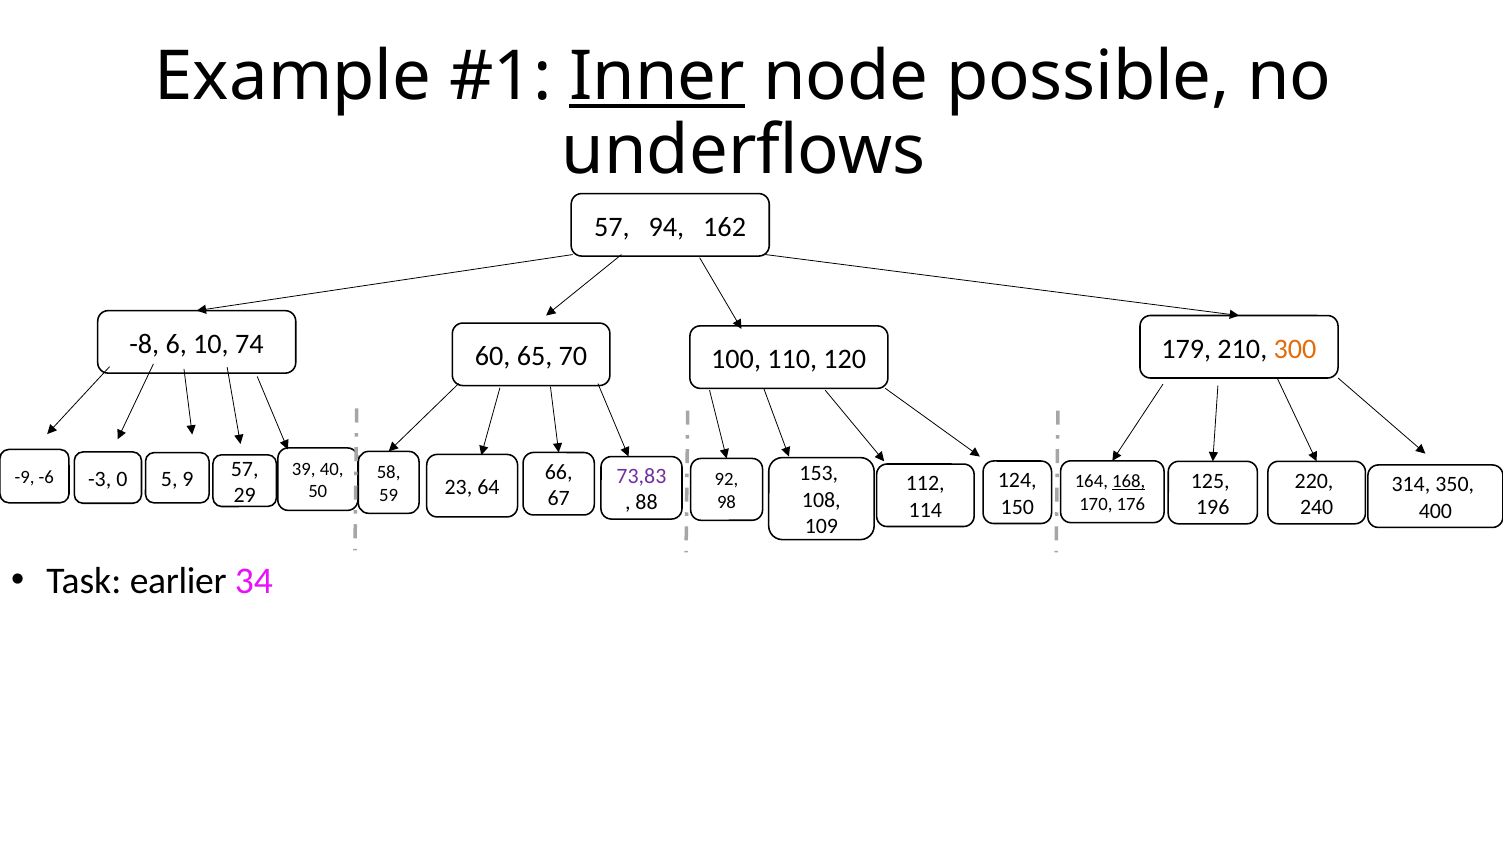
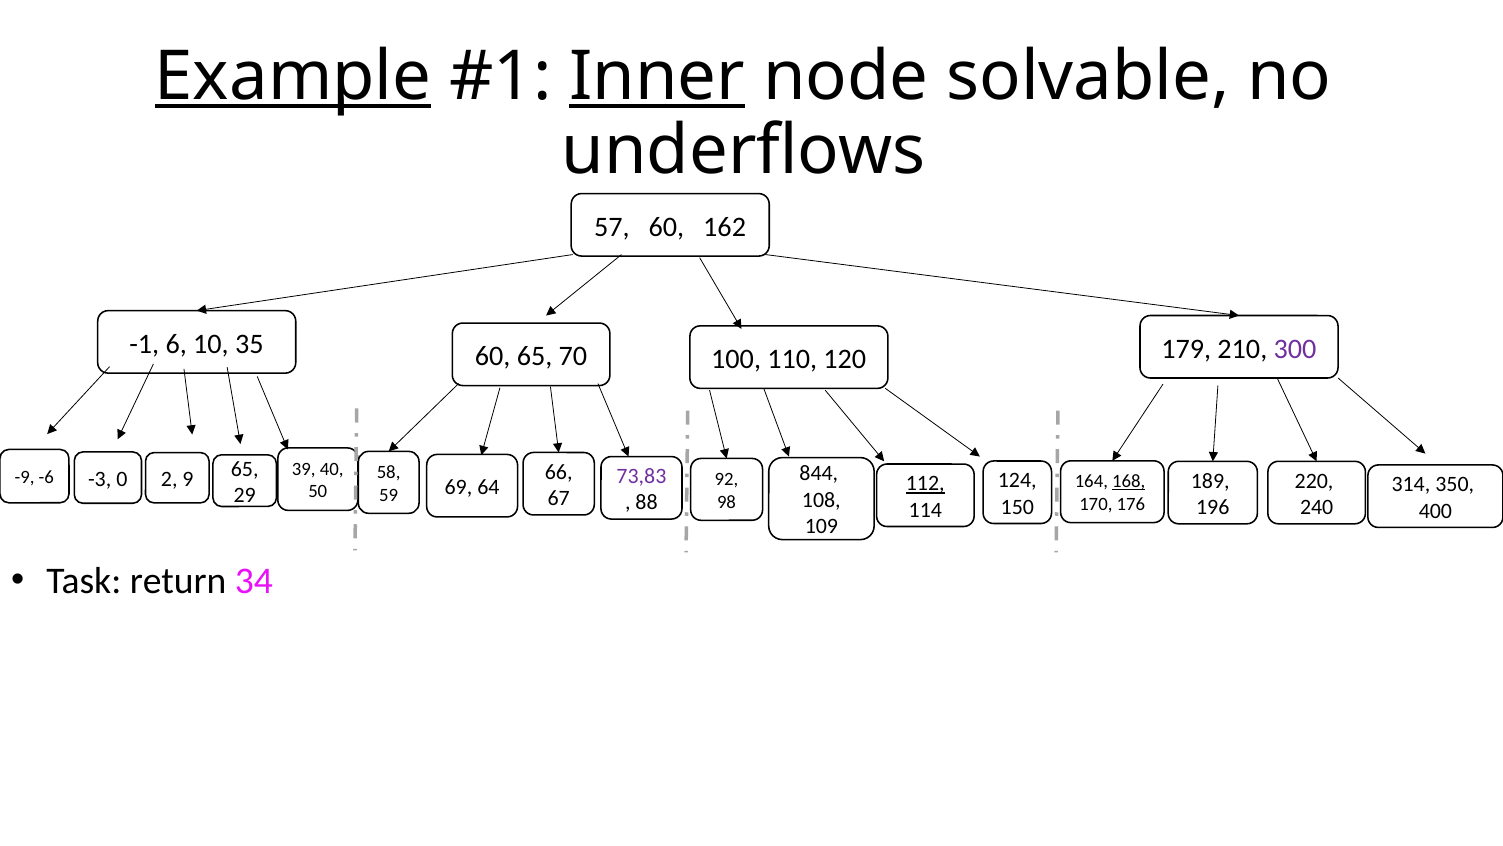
Example underline: none -> present (293, 77)
possible: possible -> solvable (1088, 77)
57 94: 94 -> 60 (666, 227)
-8: -8 -> -1 (144, 344)
74: 74 -> 35 (249, 344)
300 colour: orange -> purple (1295, 348)
153: 153 -> 844 (819, 473)
-6 57: 57 -> 65 (245, 469)
5: 5 -> 2 (169, 479)
125: 125 -> 189 (1210, 481)
112 underline: none -> present (925, 483)
23: 23 -> 69 (458, 487)
earlier: earlier -> return (178, 581)
